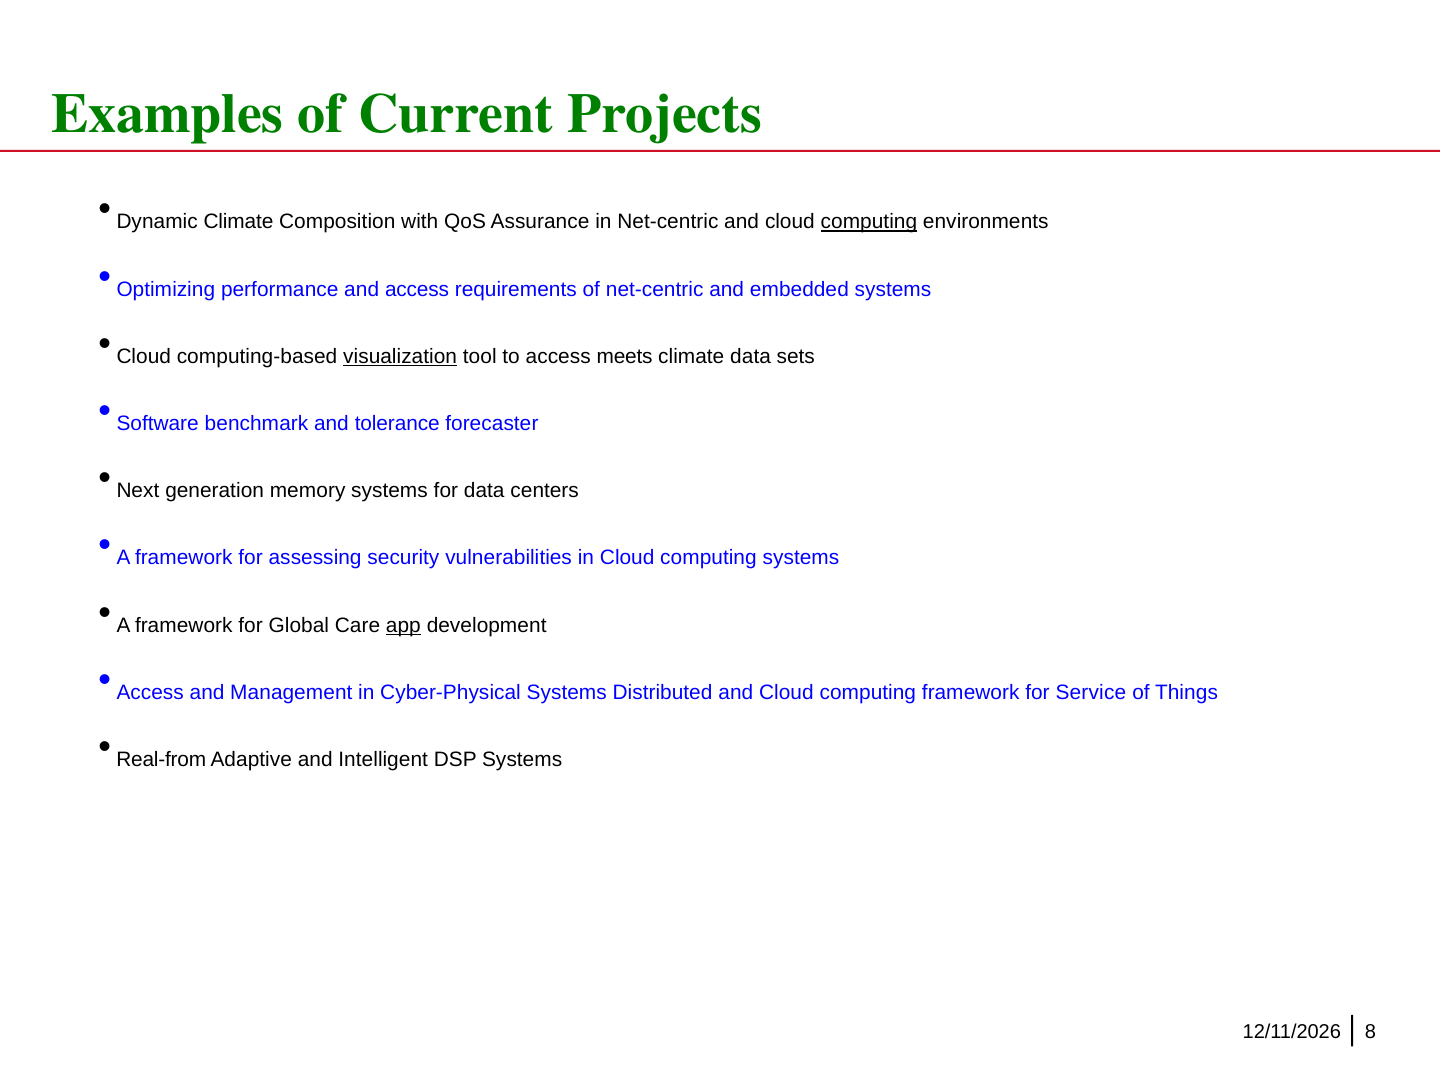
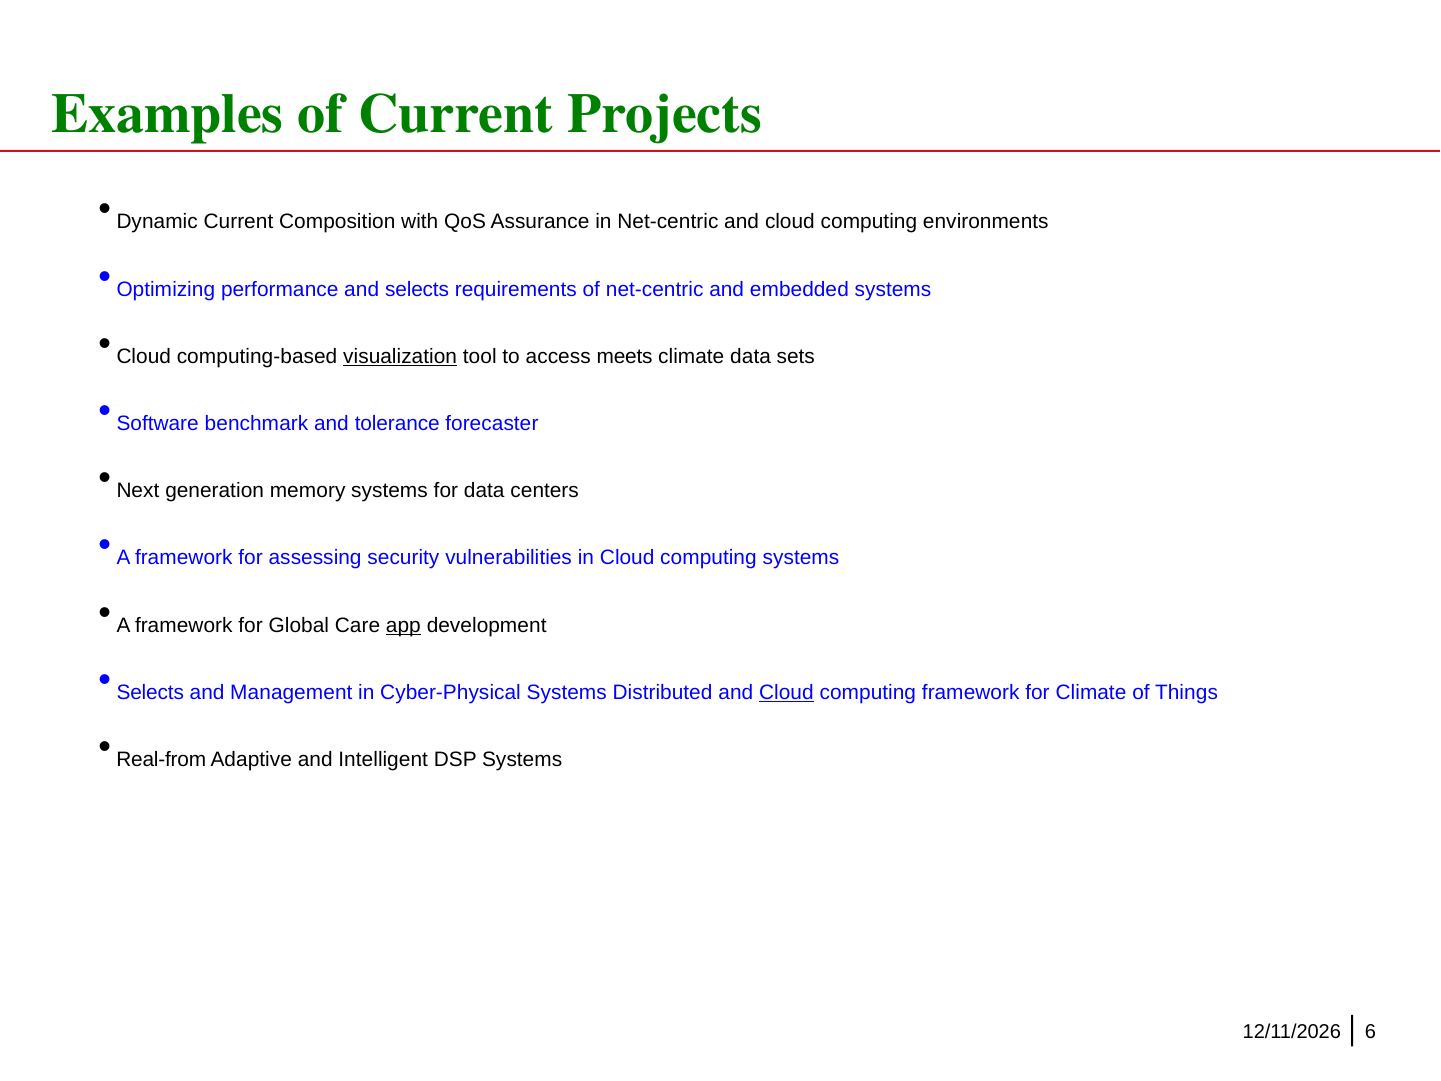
Dynamic Climate: Climate -> Current (238, 222)
computing underline: present -> none (869, 222)
and access: access -> selects (417, 289)
Access: Access -> Selects (150, 692)
Cloud underline: none -> present (786, 692)
for Service: Service -> Climate (1091, 692)
8: 8 -> 6 (1370, 1032)
